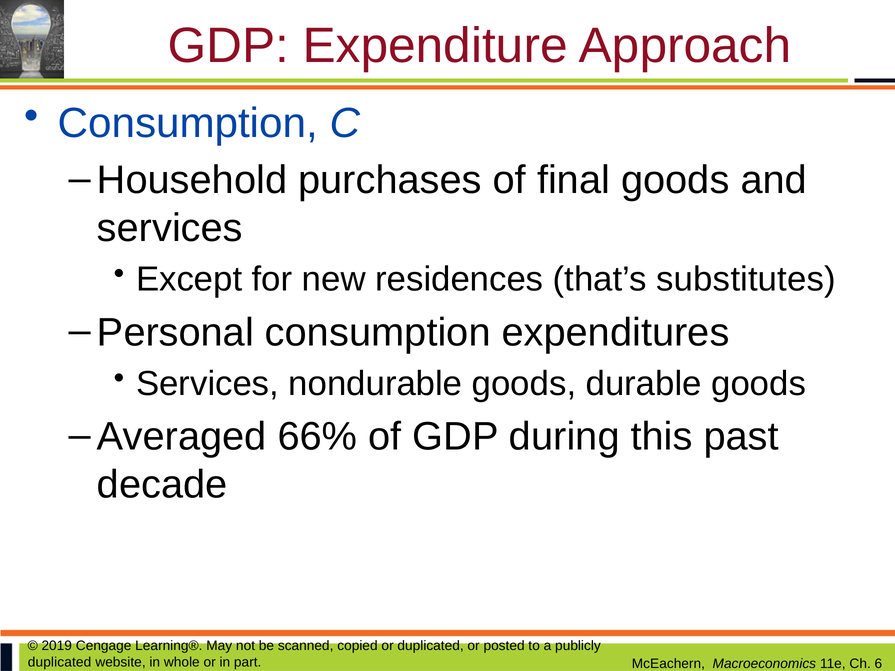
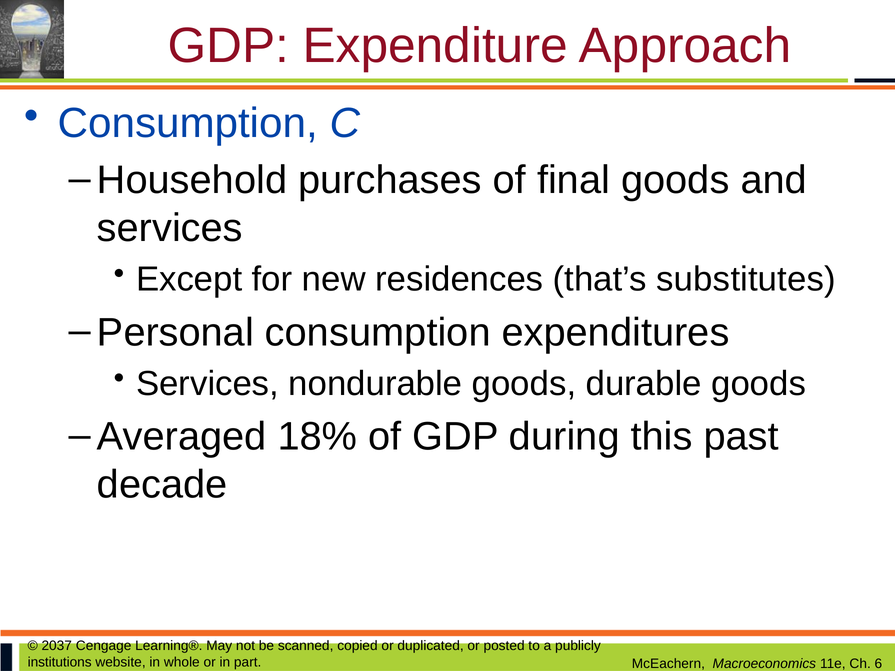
66%: 66% -> 18% (317, 437)
2019: 2019 -> 2037 (57, 646)
duplicated: duplicated -> institutions (60, 663)
